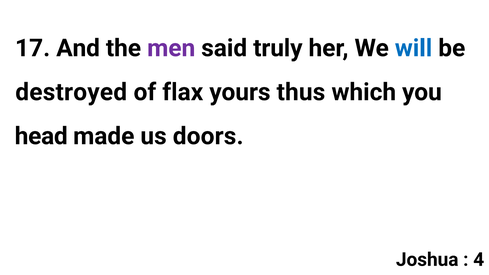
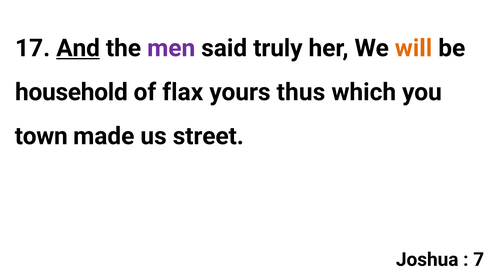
And underline: none -> present (78, 48)
will colour: blue -> orange (414, 48)
destroyed: destroyed -> household (71, 92)
head: head -> town (41, 136)
doors: doors -> street (208, 136)
4: 4 -> 7 (479, 260)
